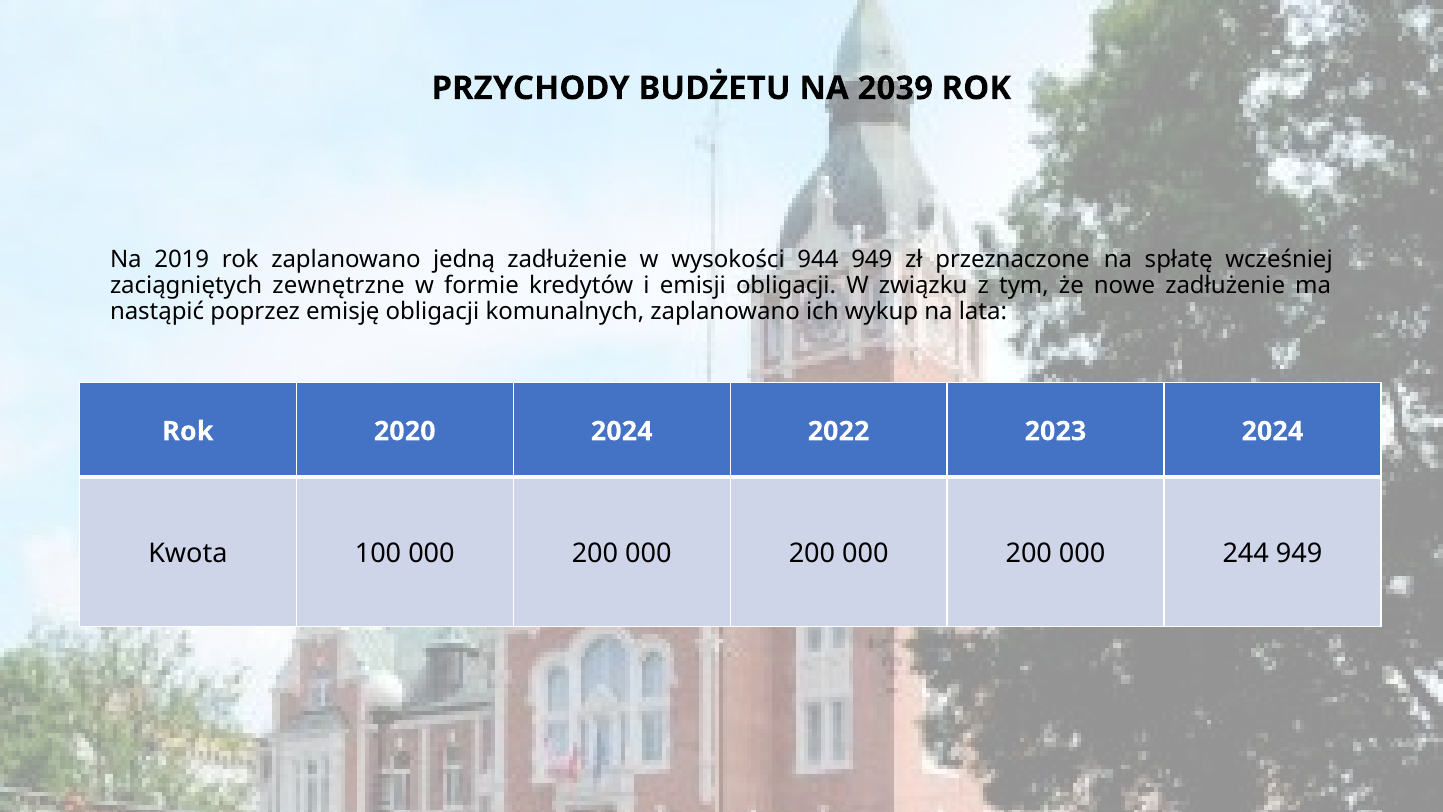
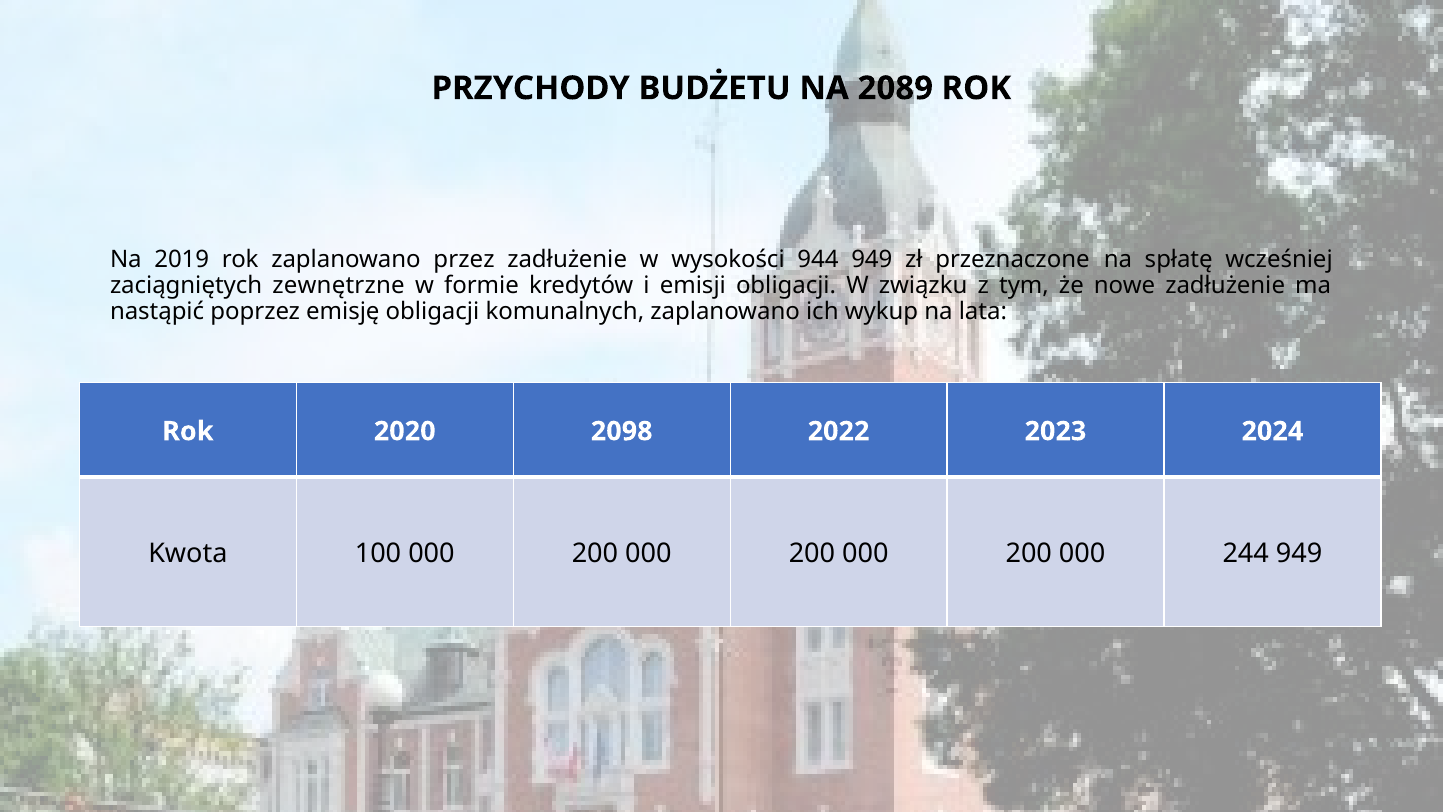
2039: 2039 -> 2089 (895, 88)
jedną: jedną -> przez (464, 259)
2020 2024: 2024 -> 2098 (622, 431)
